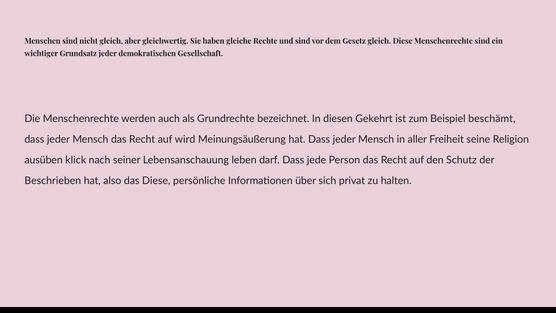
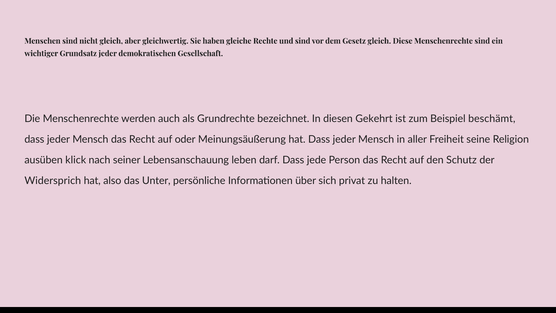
wird: wird -> oder (185, 139)
Beschrieben: Beschrieben -> Widersprich (53, 181)
das Diese: Diese -> Unter (156, 181)
